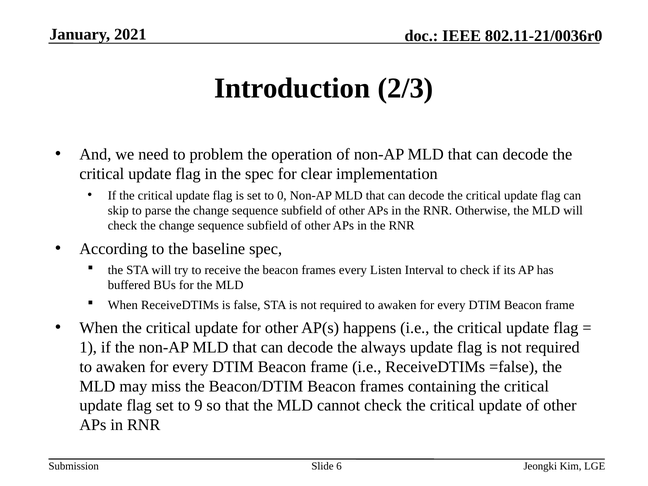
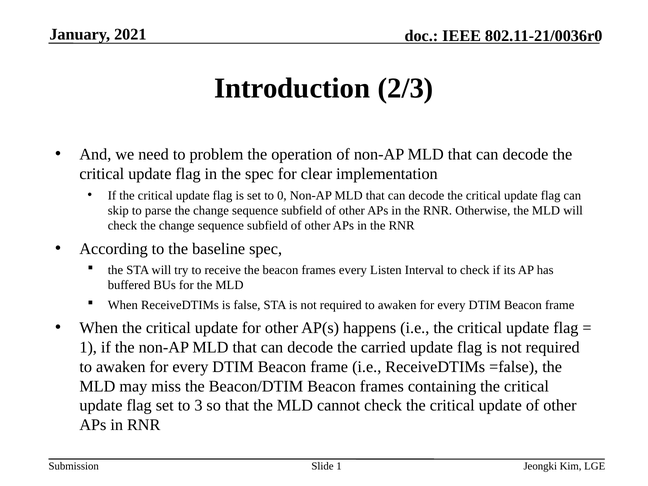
always: always -> carried (383, 347)
9: 9 -> 3 (198, 406)
Slide 6: 6 -> 1 (339, 466)
